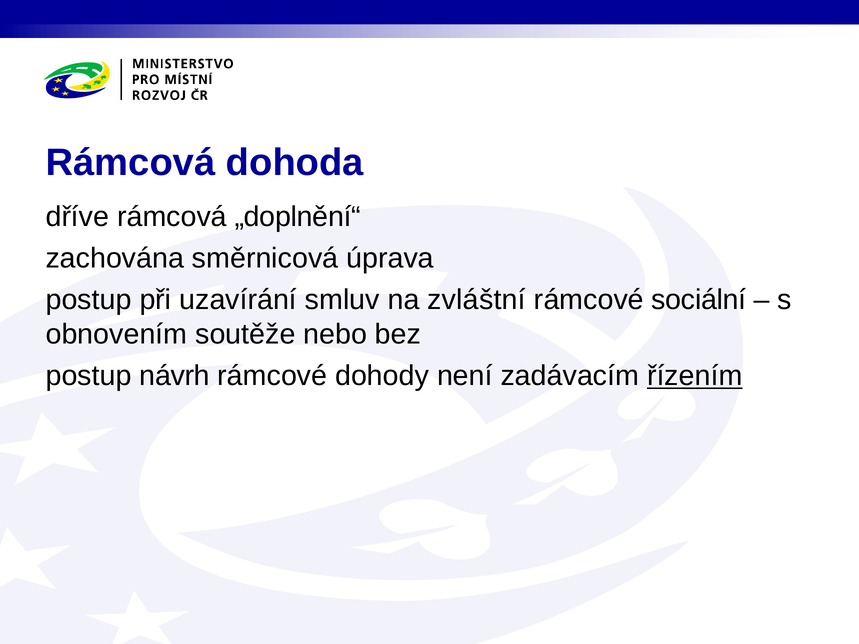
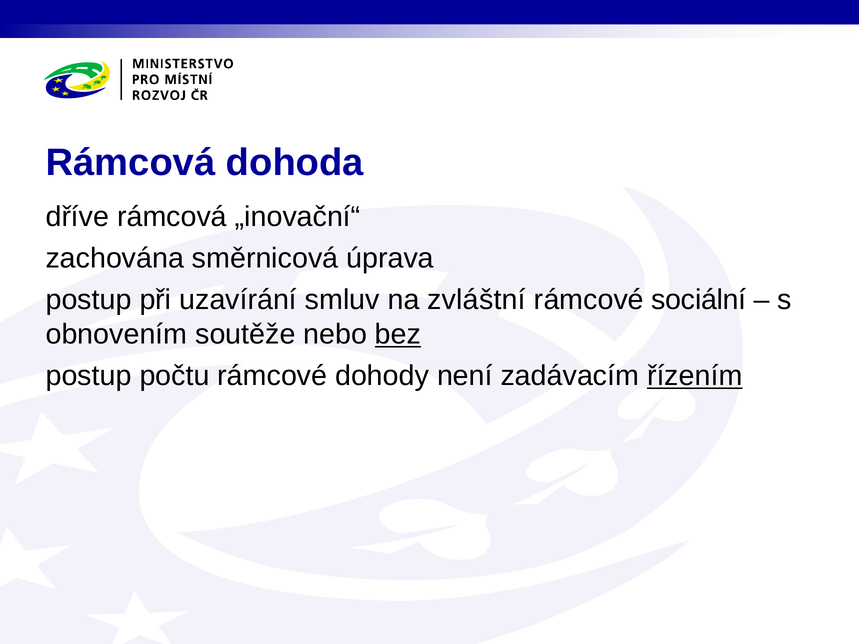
„doplnění“: „doplnění“ -> „inovační“ (298, 217)
bez underline: none -> present (398, 334)
návrh: návrh -> počtu (175, 376)
